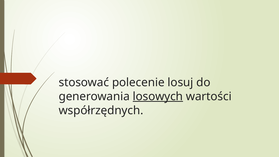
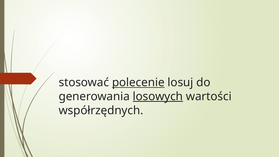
polecenie underline: none -> present (138, 82)
